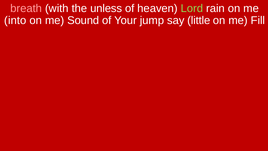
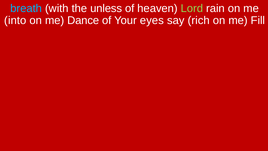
breath colour: pink -> light blue (26, 8)
Sound: Sound -> Dance (83, 20)
jump: jump -> eyes (152, 20)
little: little -> rich (199, 20)
